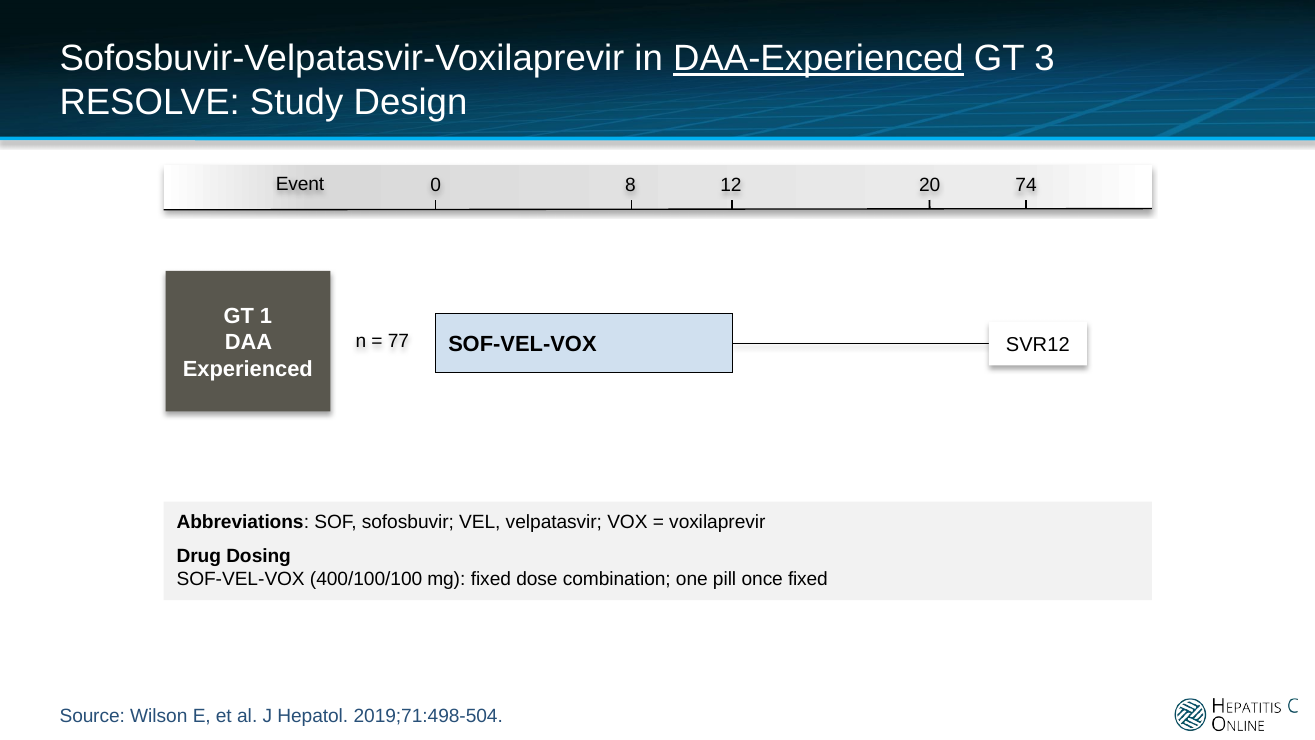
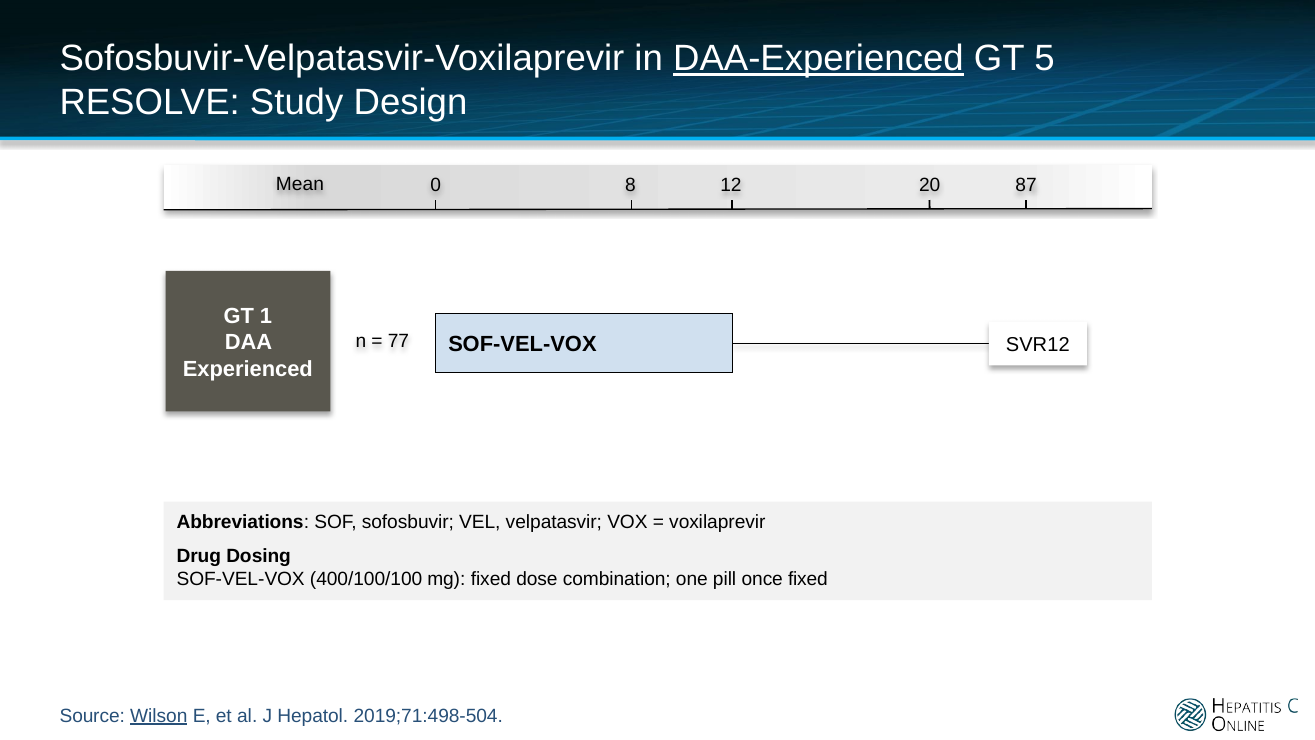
3: 3 -> 5 (1044, 59)
Event: Event -> Mean (300, 184)
74: 74 -> 87 (1026, 185)
Wilson underline: none -> present (159, 716)
